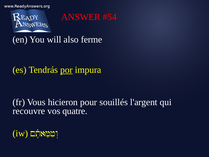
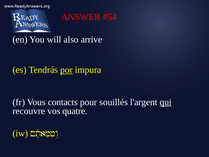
ferme: ferme -> arrive (92, 39)
hicieron: hicieron -> contacts (63, 102)
qui underline: none -> present (166, 102)
